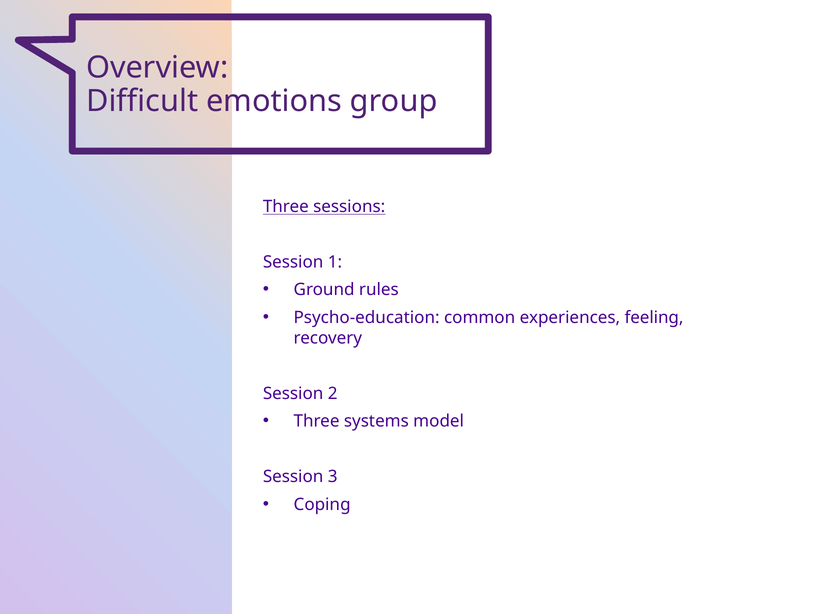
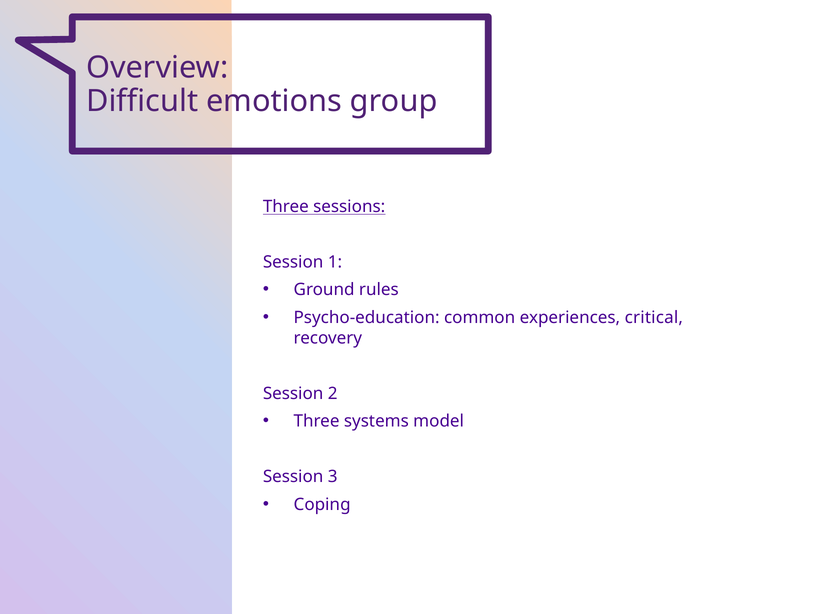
feeling: feeling -> critical (654, 318)
